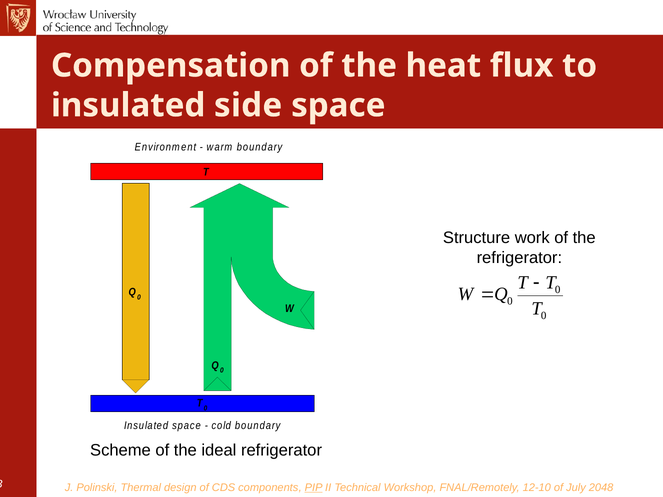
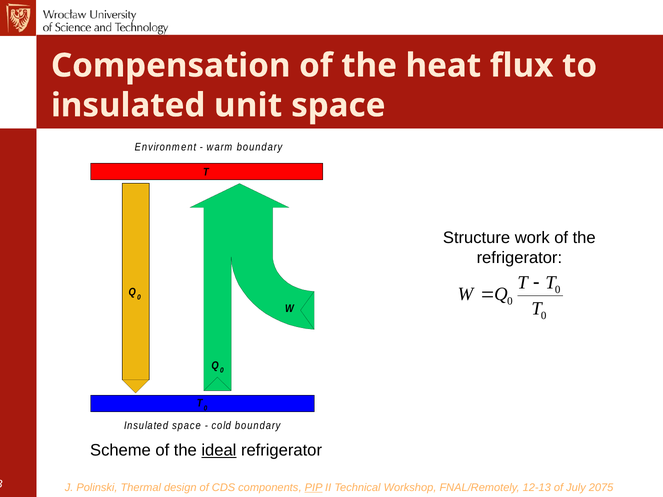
side: side -> unit (248, 105)
ideal underline: none -> present (219, 451)
12-10: 12-10 -> 12-13 (537, 488)
2048: 2048 -> 2075 (601, 488)
